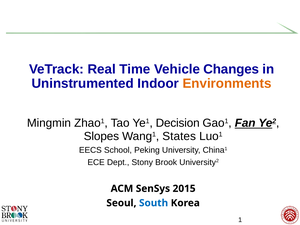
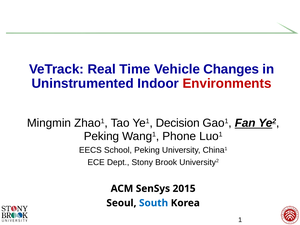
Environments colour: orange -> red (227, 84)
Slopes: Slopes -> Peking (101, 136)
States: States -> Phone (179, 136)
